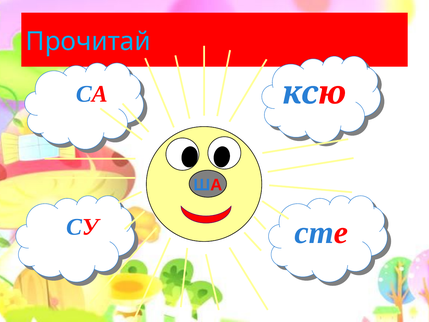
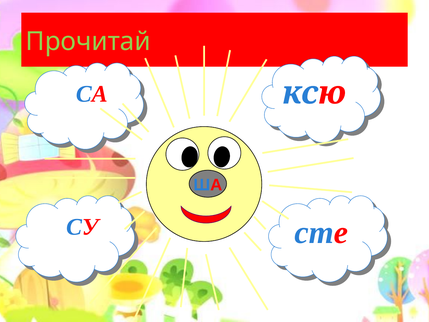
Прочитай colour: light blue -> light green (88, 42)
